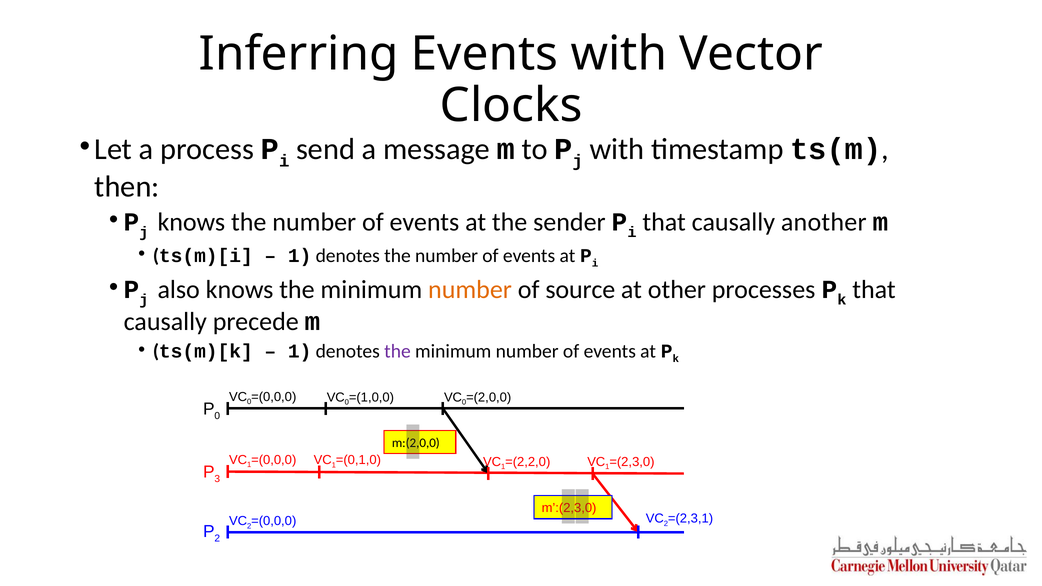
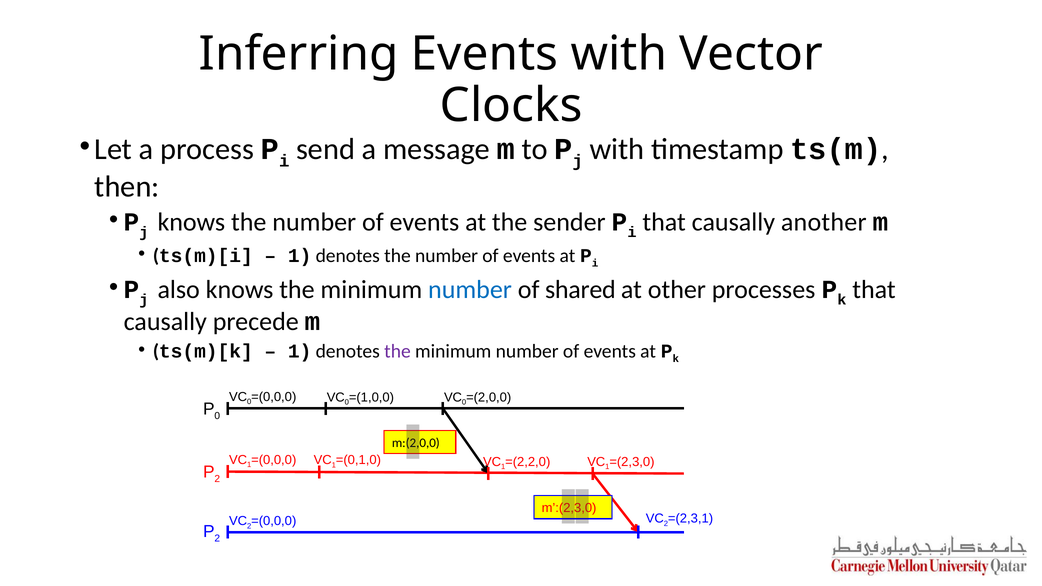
number colour: orange -> blue (470, 290)
source: source -> shared (580, 290)
3: 3 -> 2 (217, 479)
